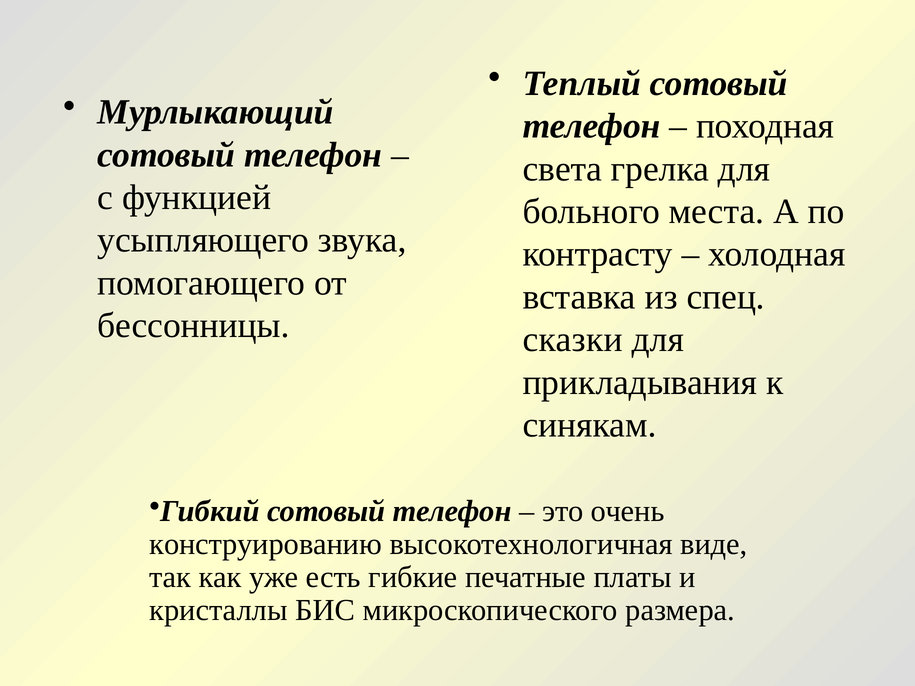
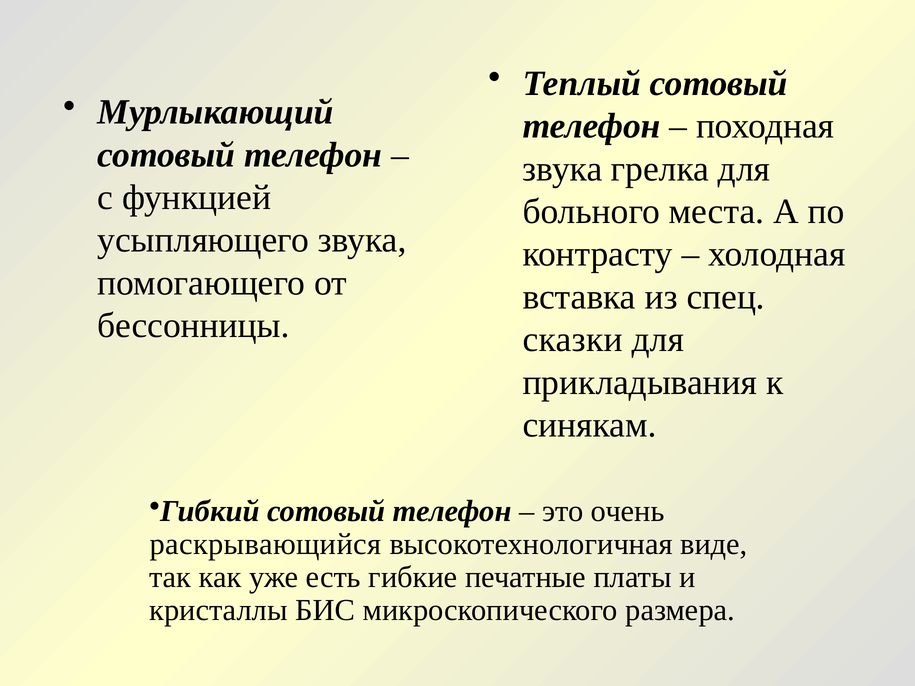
света: света -> звука (562, 169)
конструированию: конструированию -> раскрывающийся (265, 544)
